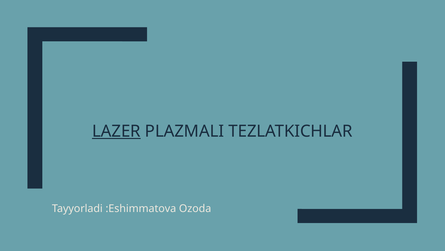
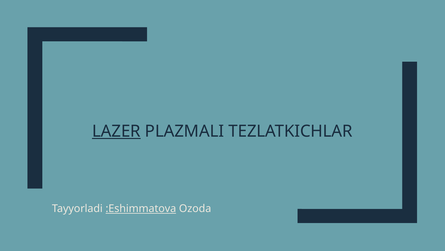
:Eshimmatova underline: none -> present (141, 208)
